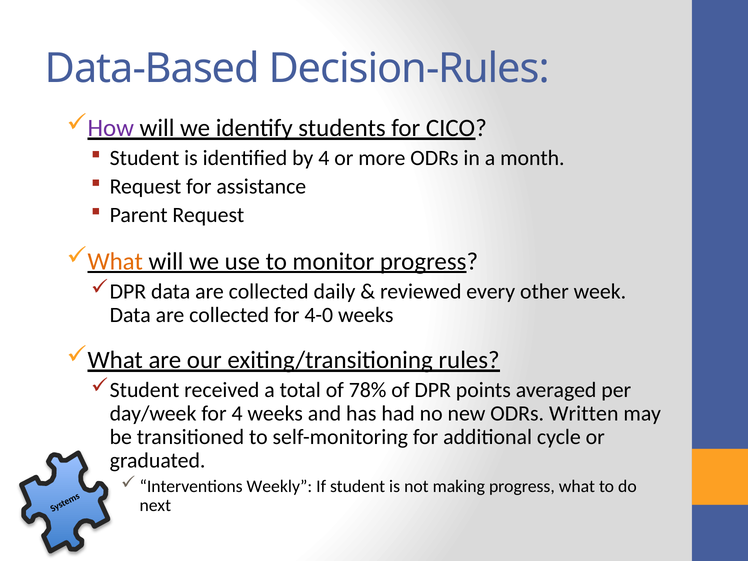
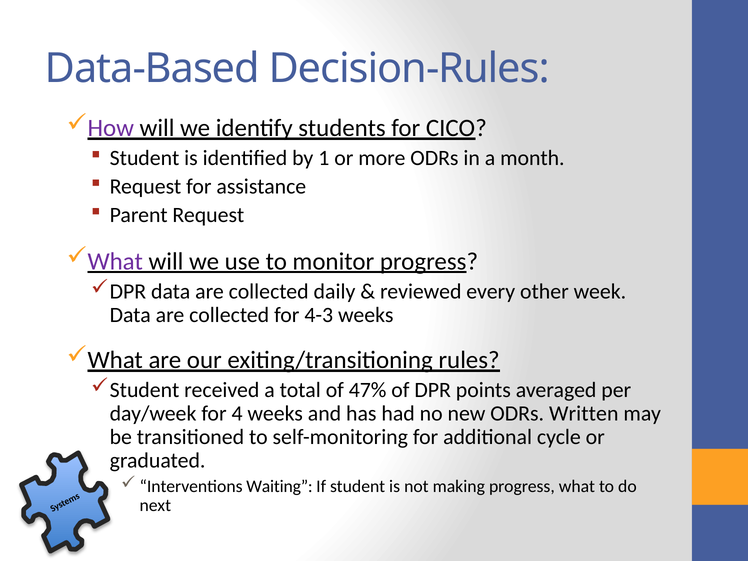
by 4: 4 -> 1 (324, 158)
What colour: orange -> purple (115, 261)
4-0: 4-0 -> 4-3 (319, 315)
78%: 78% -> 47% (368, 390)
Weekly: Weekly -> Waiting (279, 486)
